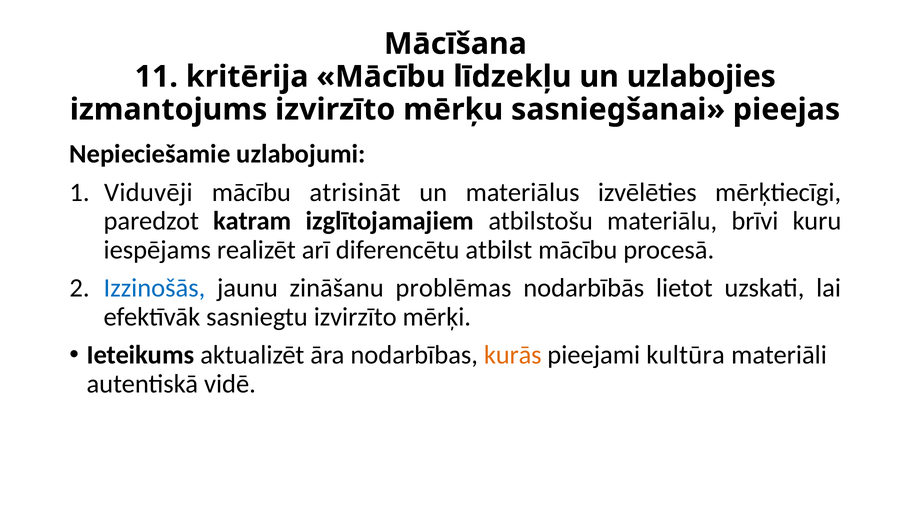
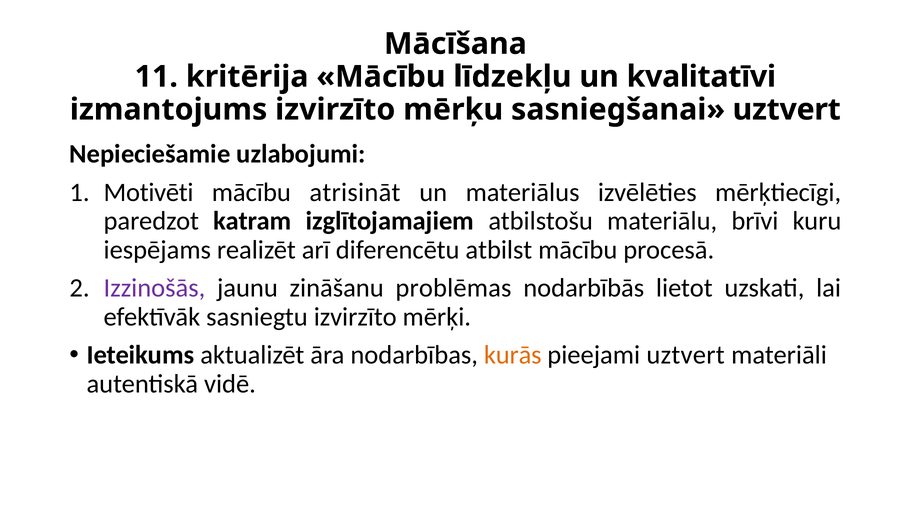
uzlabojies: uzlabojies -> kvalitatīvi (701, 77)
sasniegšanai pieejas: pieejas -> uztvert (787, 109)
Viduvēji: Viduvēji -> Motivēti (149, 192)
Izzinošās colour: blue -> purple (154, 288)
pieejami kultūra: kultūra -> uztvert (686, 355)
